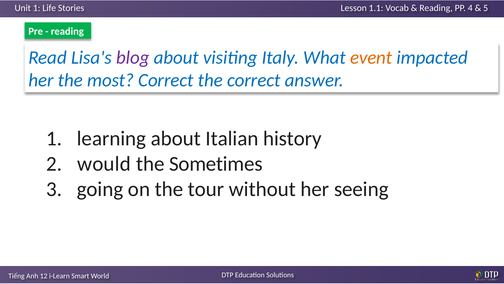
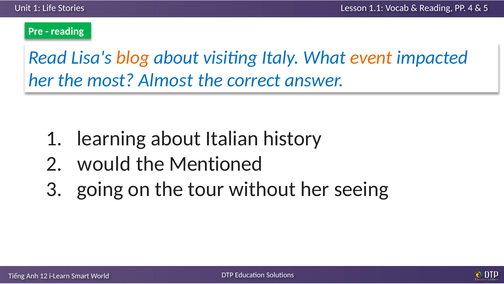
blog colour: purple -> orange (133, 58)
most Correct: Correct -> Almost (166, 80)
Sometimes: Sometimes -> Mentioned (216, 164)
